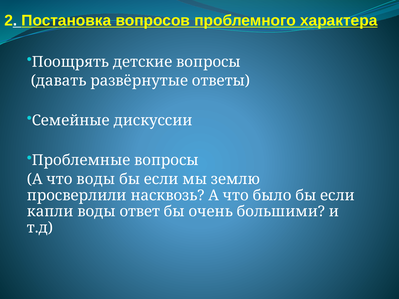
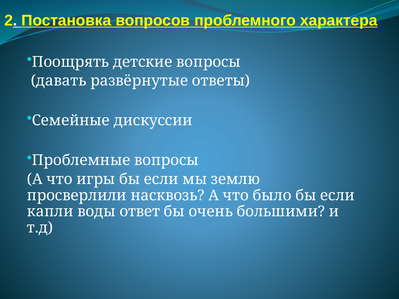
что воды: воды -> игры (96, 179)
